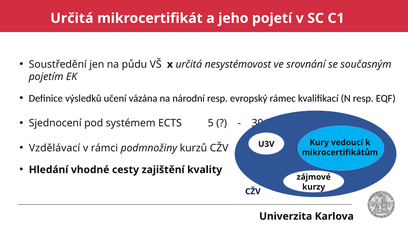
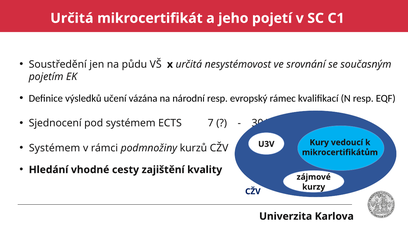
5: 5 -> 7 (211, 123)
Vzdělávací: Vzdělávací -> Systémem (55, 148)
